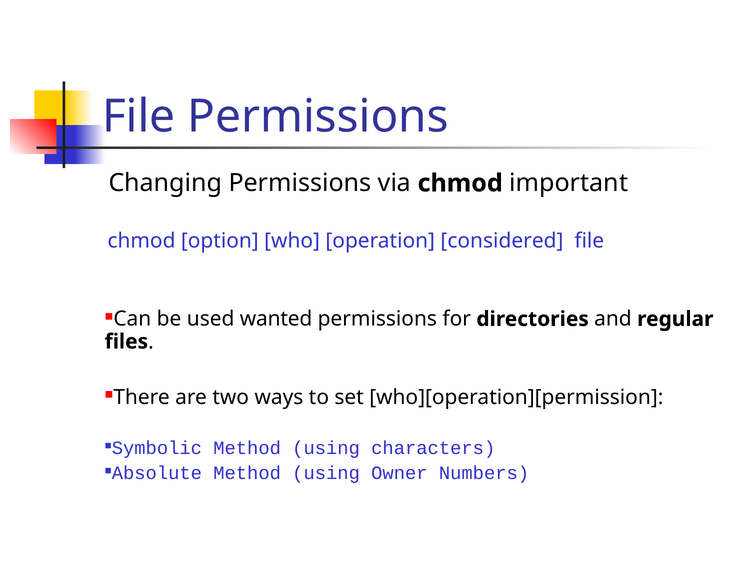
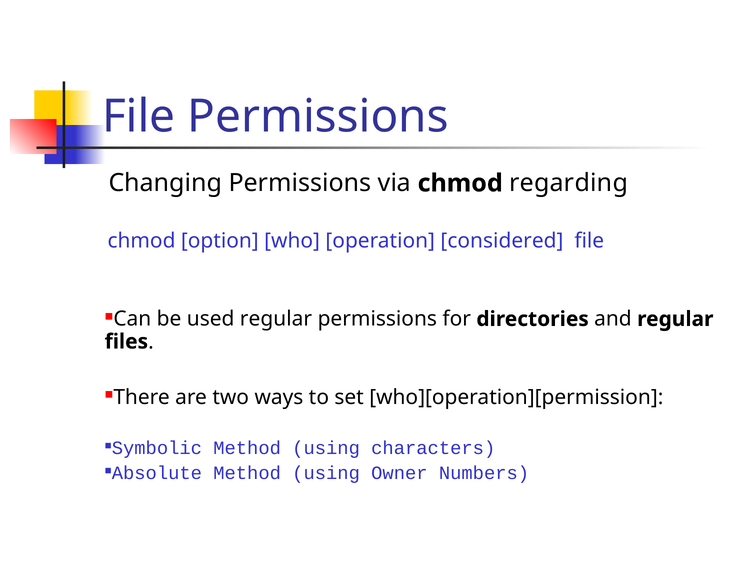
important: important -> regarding (569, 183)
used wanted: wanted -> regular (276, 319)
